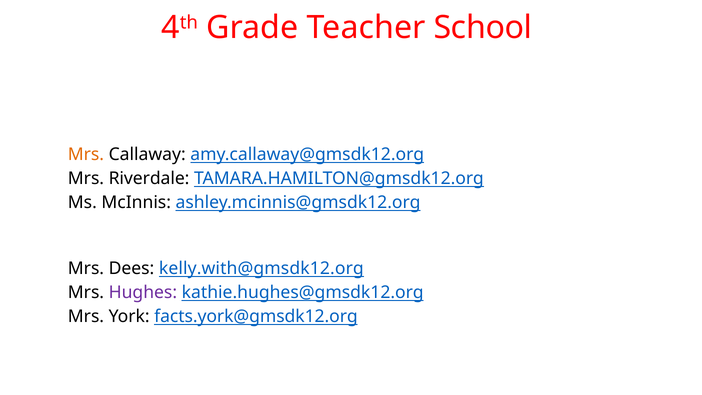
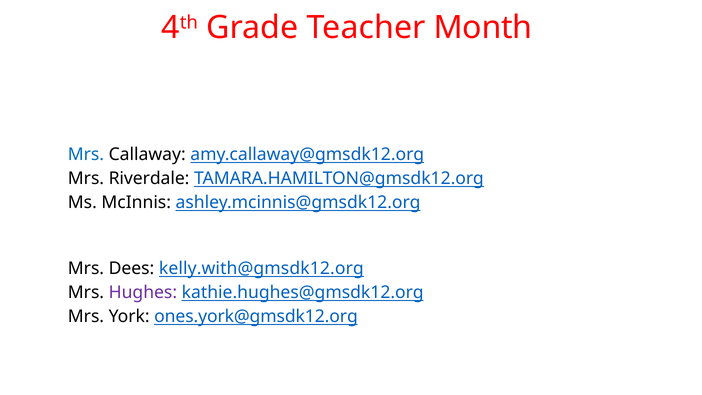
School: School -> Month (483, 28)
Mrs colour: orange -> blue (86, 155)
facts.york@gmsdk12.org: facts.york@gmsdk12.org -> ones.york@gmsdk12.org (256, 316)
